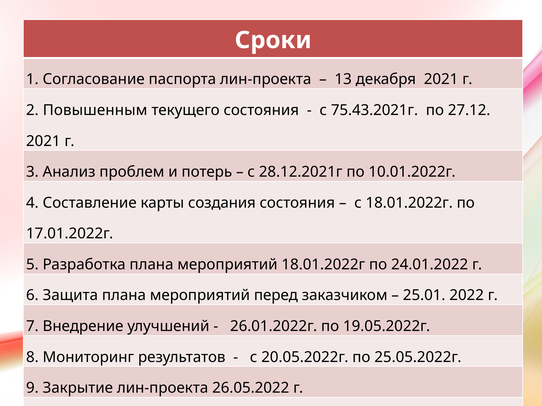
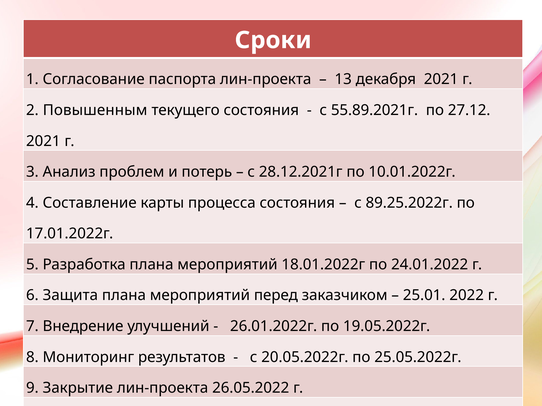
75.43.2021г: 75.43.2021г -> 55.89.2021г (374, 110)
создания: создания -> процесса (222, 203)
с 18.01.2022г: 18.01.2022г -> 89.25.2022г (409, 203)
